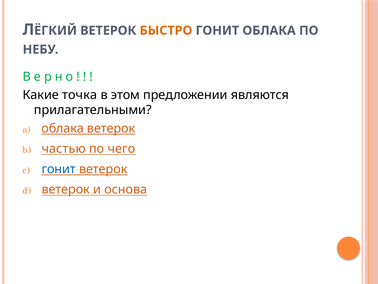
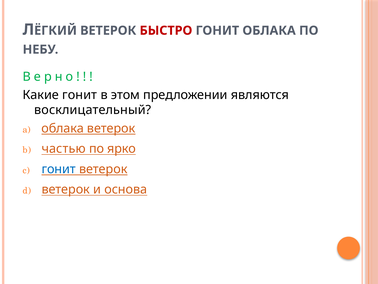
БЫСТРО colour: orange -> red (166, 31)
Какие точка: точка -> гонит (80, 95)
прилагательными: прилагательными -> восклицательный (93, 110)
чего: чего -> ярко (122, 148)
